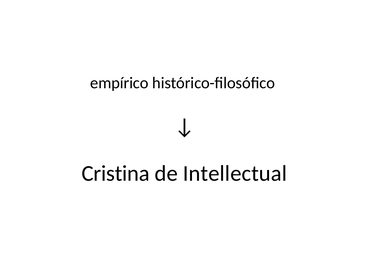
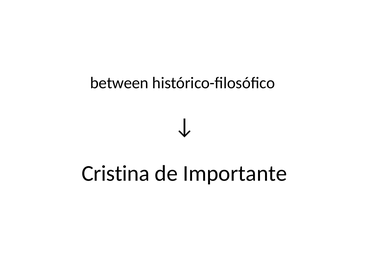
empírico: empírico -> between (119, 83)
Intellectual: Intellectual -> Importante (235, 173)
